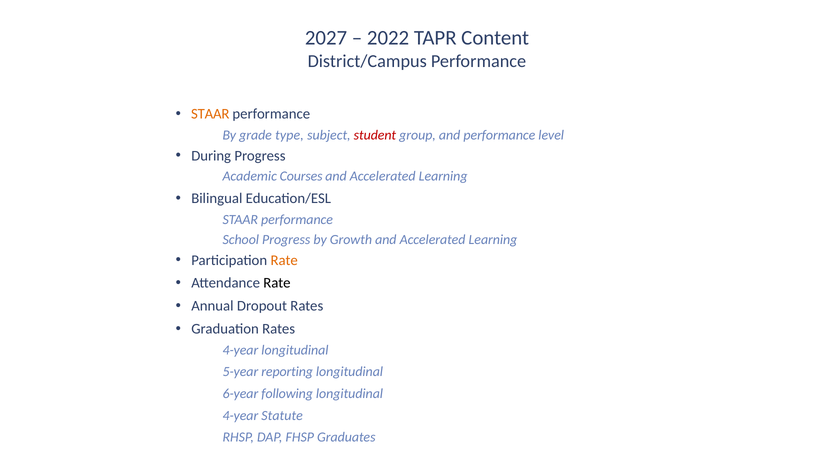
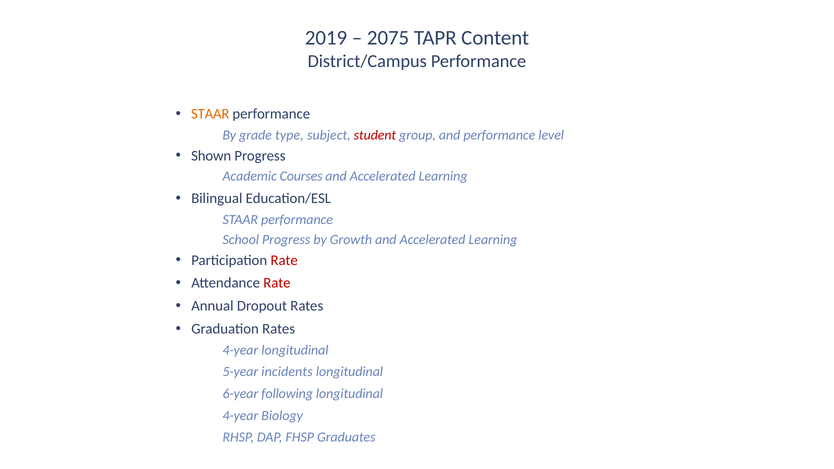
2027: 2027 -> 2019 (326, 38)
2022: 2022 -> 2075 (388, 38)
During: During -> Shown (211, 156)
Rate colour: orange -> red (284, 261)
Rate colour: black -> red (277, 283)
reporting: reporting -> incidents (287, 372)
Statute: Statute -> Biology (282, 416)
